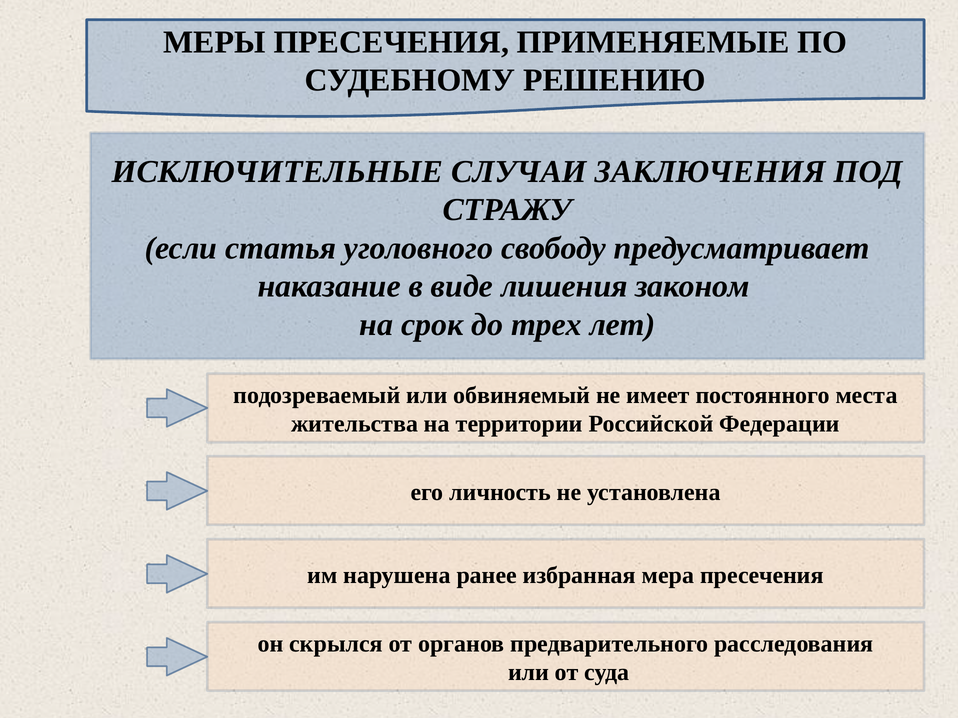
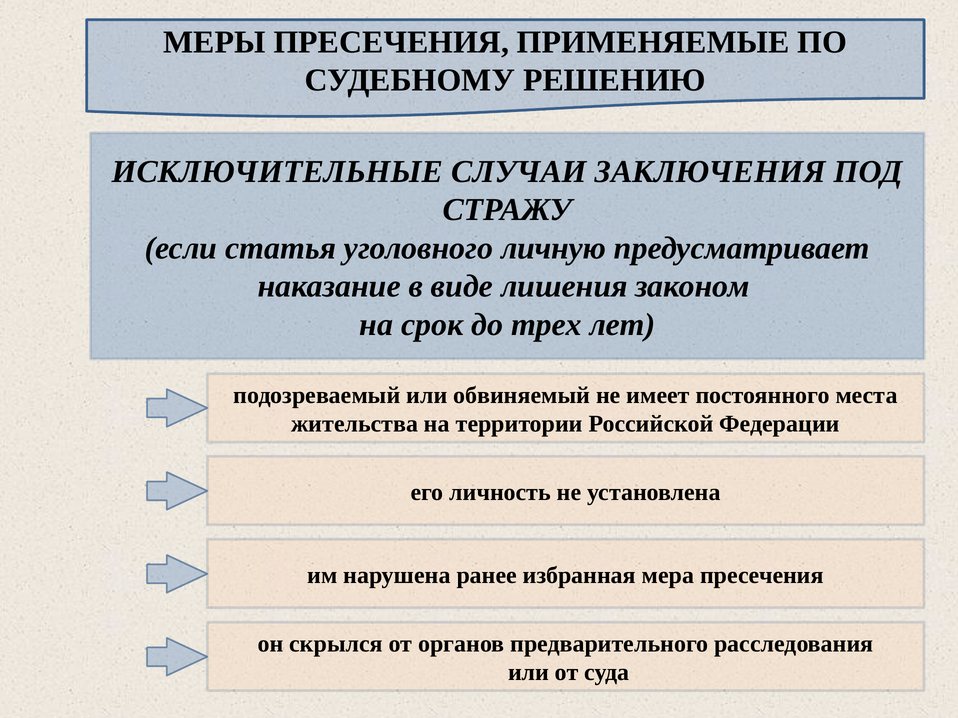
свободу: свободу -> личную (554, 248)
